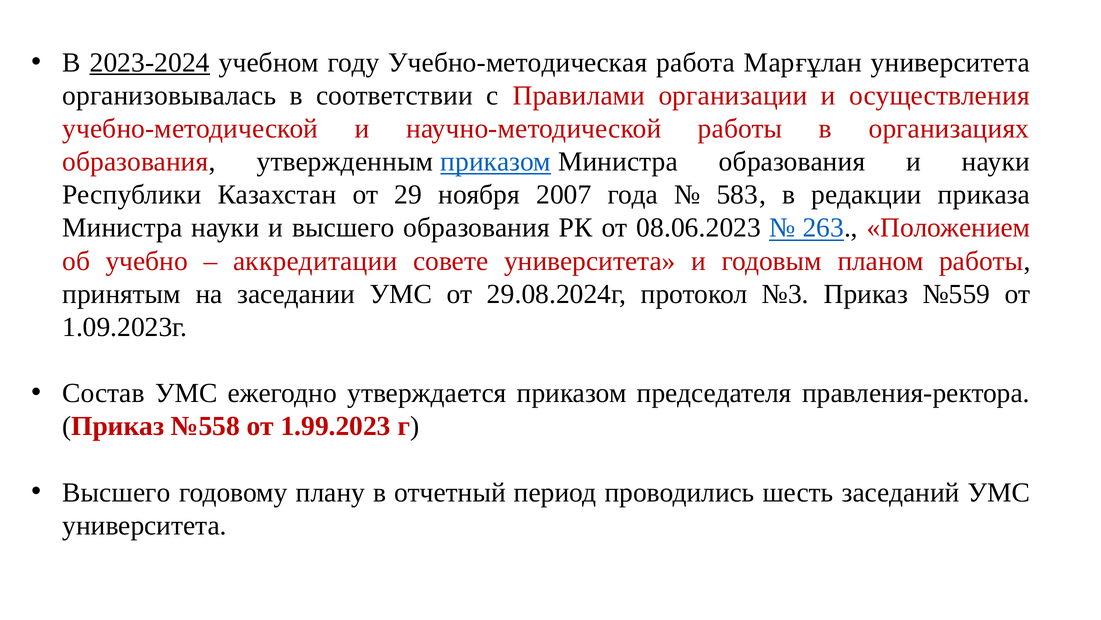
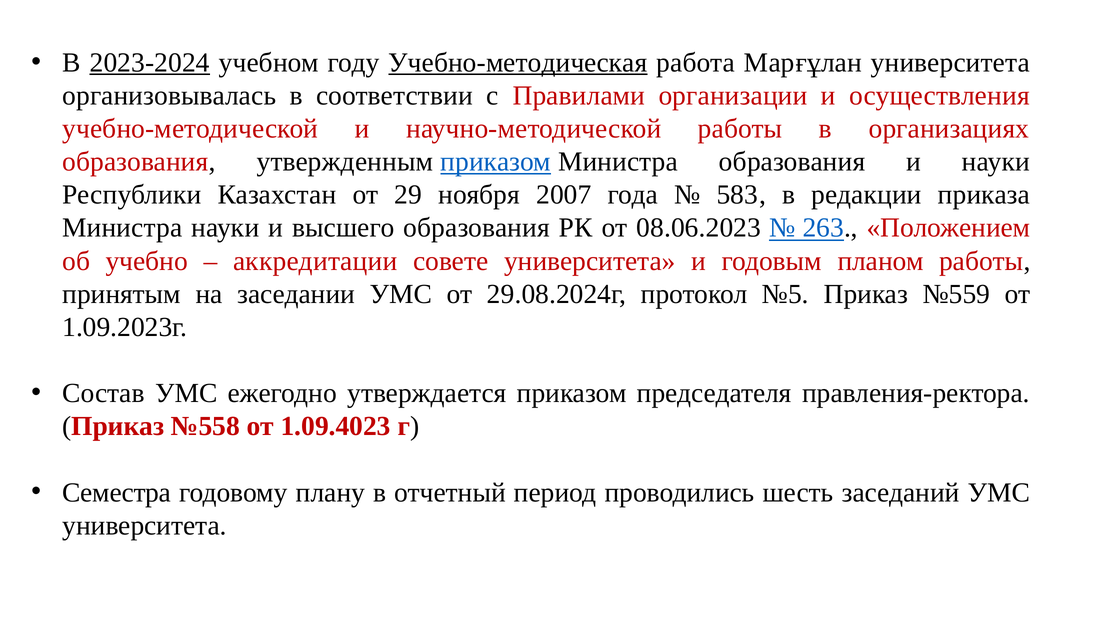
Учебно-методическая underline: none -> present (518, 62)
№3: №3 -> №5 (785, 294)
1.99.2023: 1.99.2023 -> 1.09.4023 (336, 426)
Высшего: Высшего -> Семестра (117, 492)
